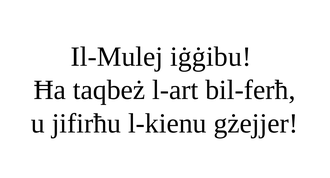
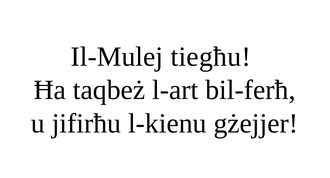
iġġibu: iġġibu -> tiegħu (211, 57)
